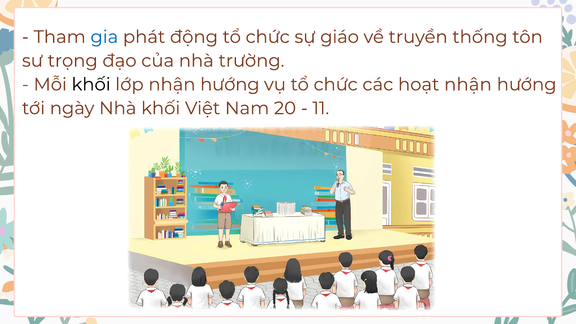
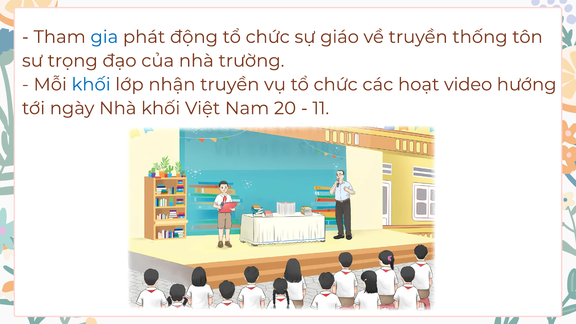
khối colour: black -> blue (91, 84)
lớp nhận hướng: hướng -> truyền (230, 84)
hoạt nhận: nhận -> video (468, 84)
